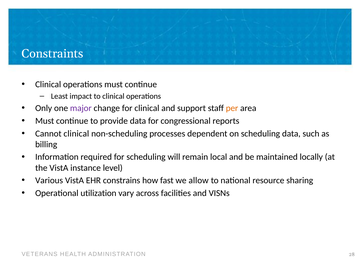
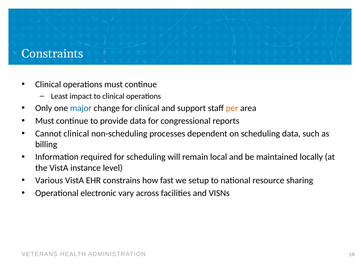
major colour: purple -> blue (81, 108)
allow: allow -> setup (199, 180)
utilization: utilization -> electronic (98, 193)
